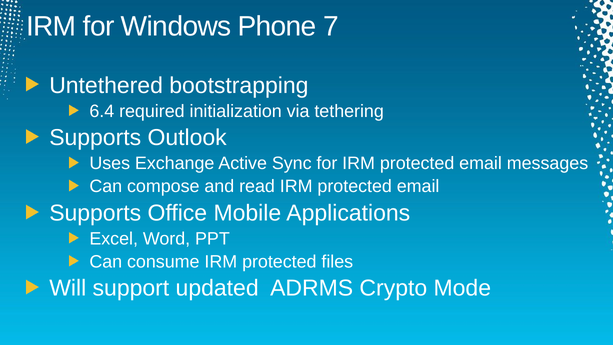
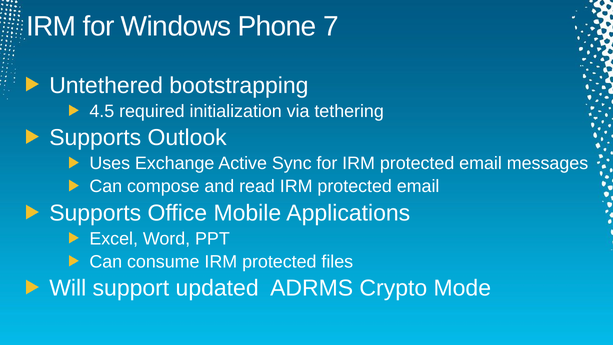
6.4: 6.4 -> 4.5 (102, 111)
